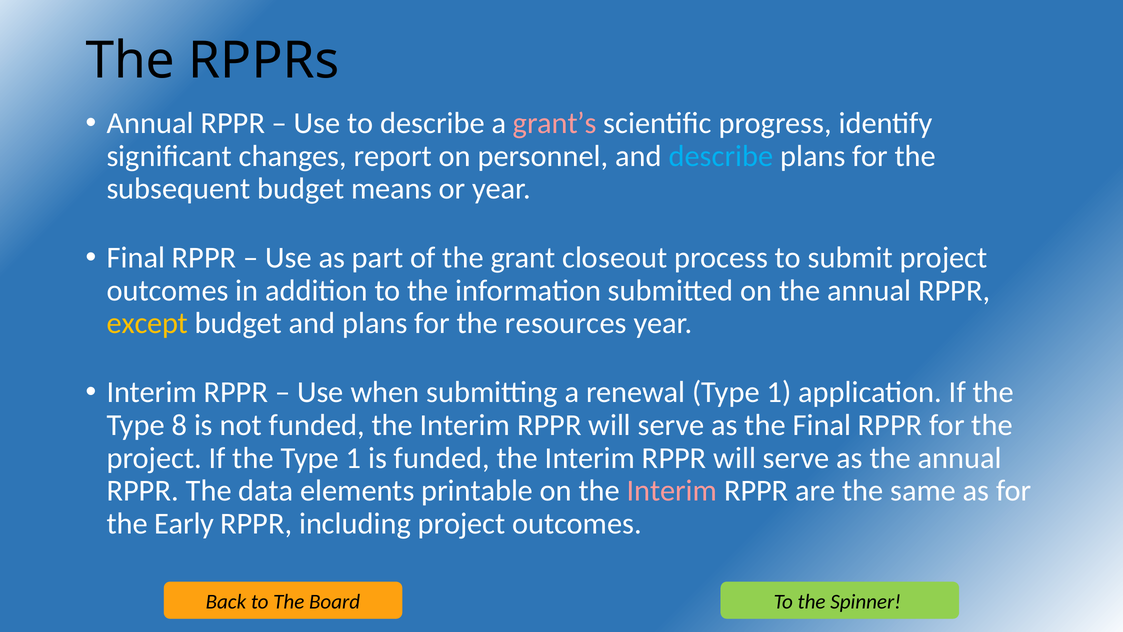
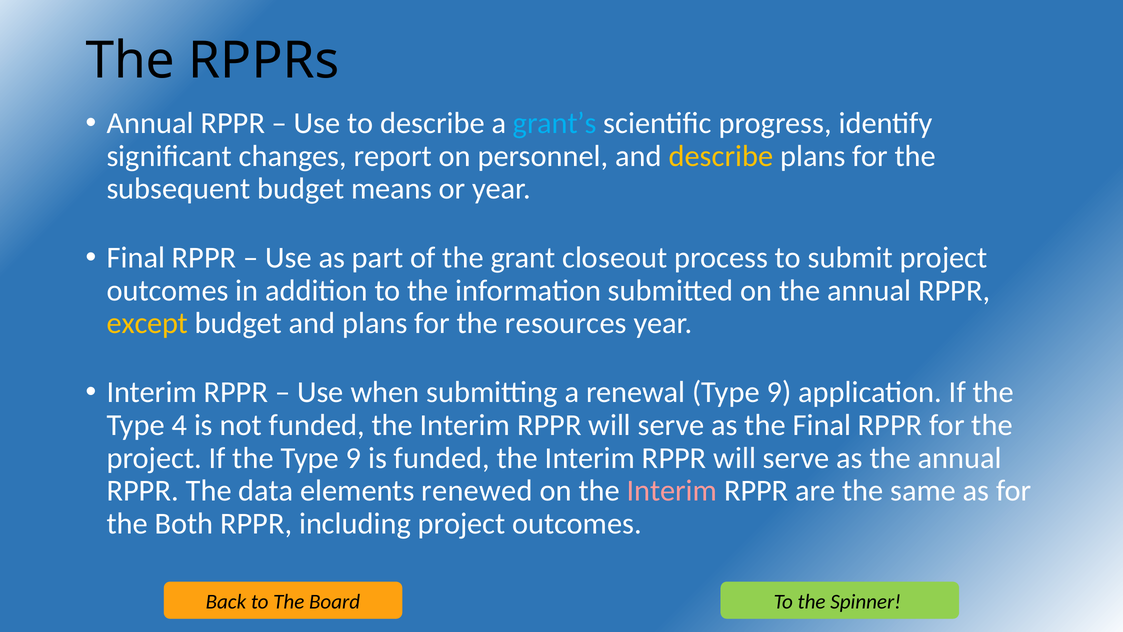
grant’s colour: pink -> light blue (555, 123)
describe colour: light blue -> yellow (721, 156)
renewal Type 1: 1 -> 9 (779, 392)
8: 8 -> 4 (180, 425)
the Type 1: 1 -> 9 (354, 458)
printable: printable -> renewed (477, 491)
Early: Early -> Both (184, 523)
